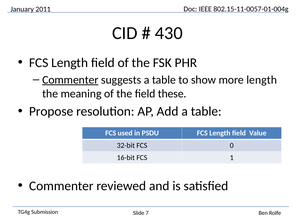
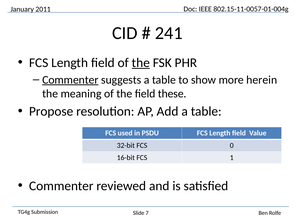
430: 430 -> 241 (169, 33)
the underline: none -> present (141, 63)
more length: length -> herein (262, 80)
